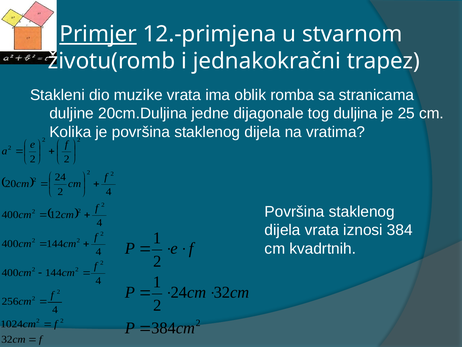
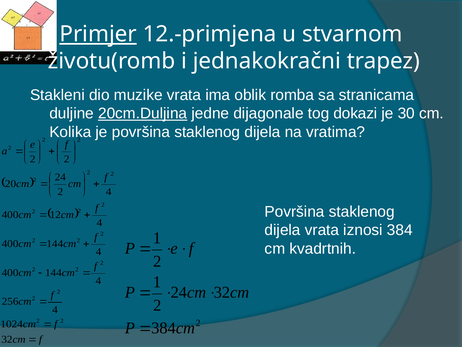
20cm.Duljina underline: none -> present (143, 113)
duljina: duljina -> dokazi (355, 113)
25: 25 -> 30 (406, 113)
